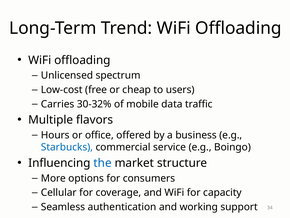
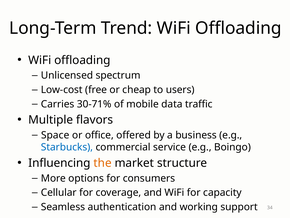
30-32%: 30-32% -> 30-71% (94, 104)
Hours: Hours -> Space (55, 135)
the colour: blue -> orange (103, 163)
